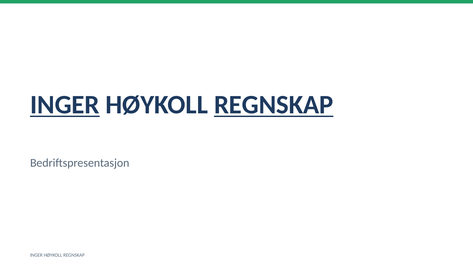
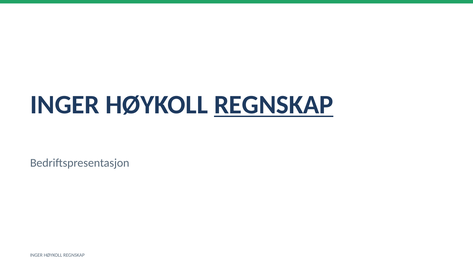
INGER underline: present -> none (65, 105)
